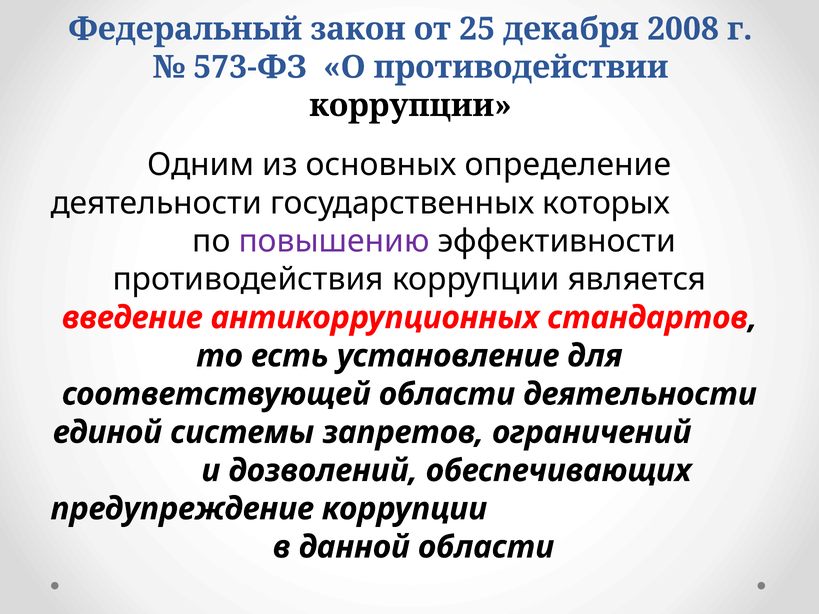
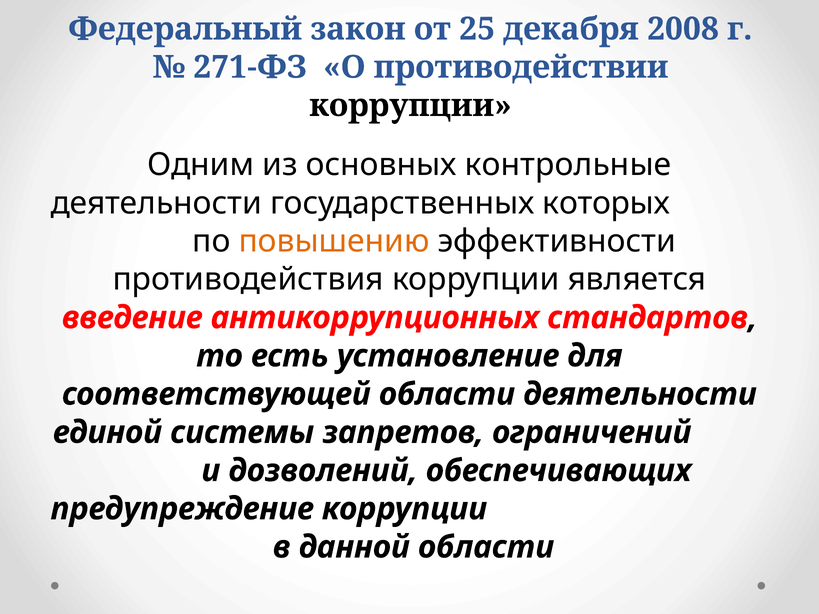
573-ФЗ: 573-ФЗ -> 271-ФЗ (250, 67)
определение: определение -> контрольные (568, 165)
повышению colour: purple -> orange (334, 241)
